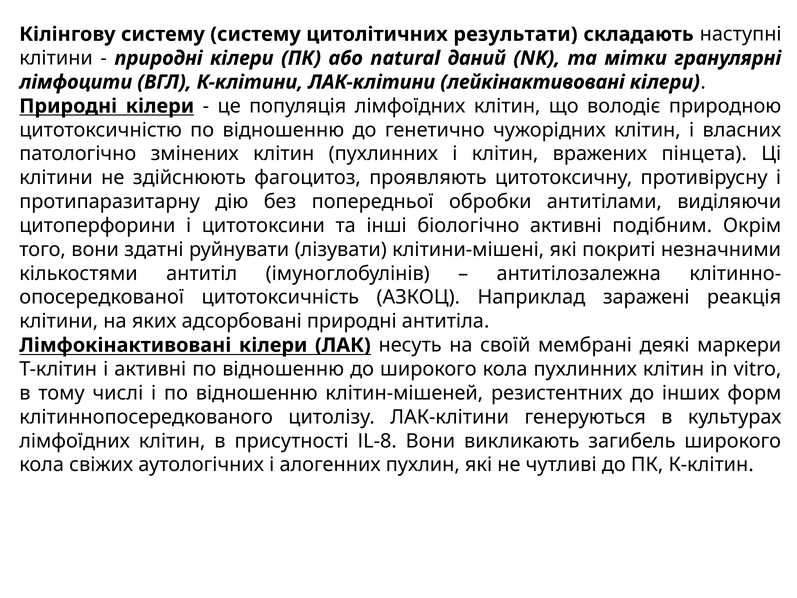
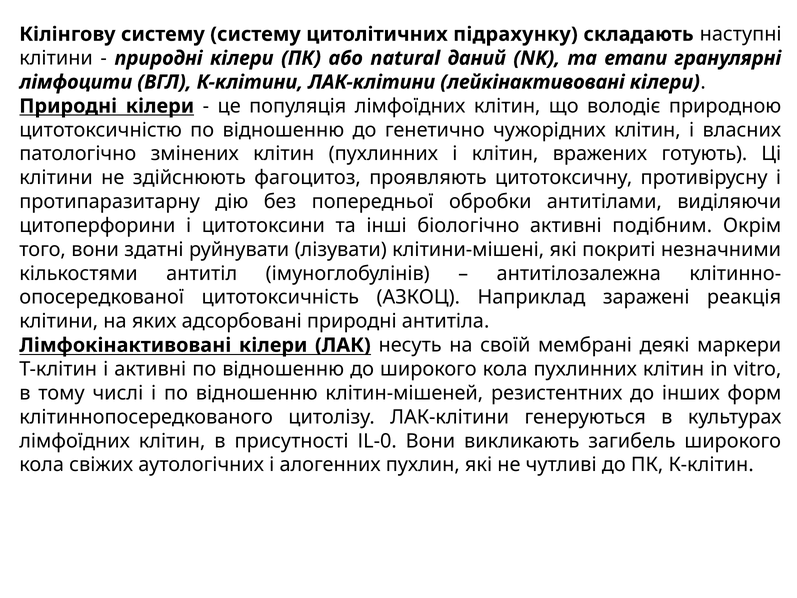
результати: результати -> підрахунку (515, 34)
мітки: мітки -> етапи (636, 58)
пінцета: пінцета -> готують (704, 154)
ІL-8: ІL-8 -> ІL-0 (377, 441)
